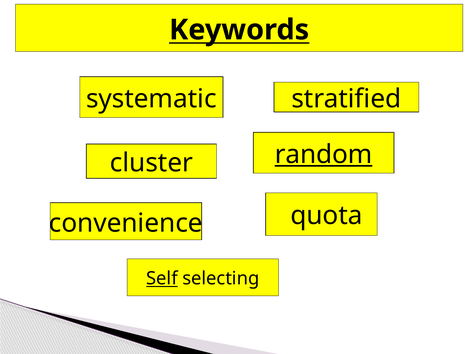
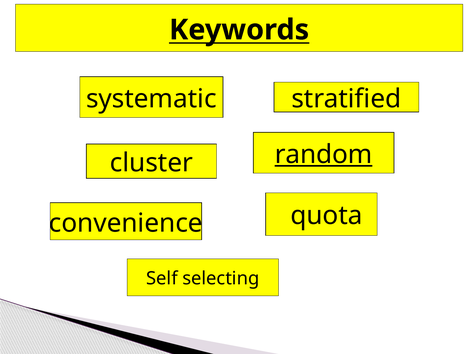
Self underline: present -> none (162, 279)
